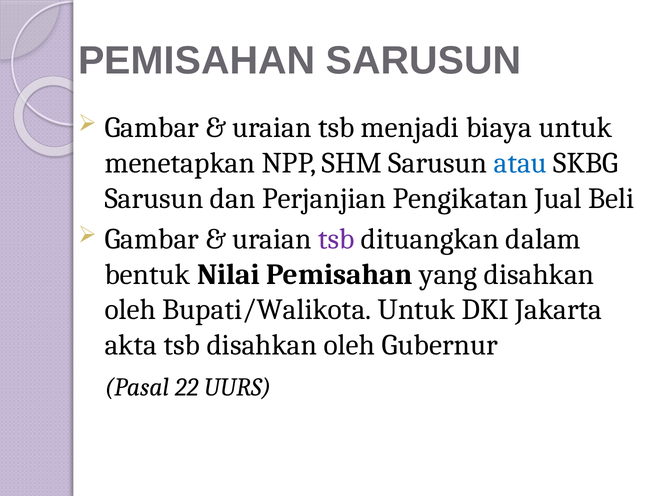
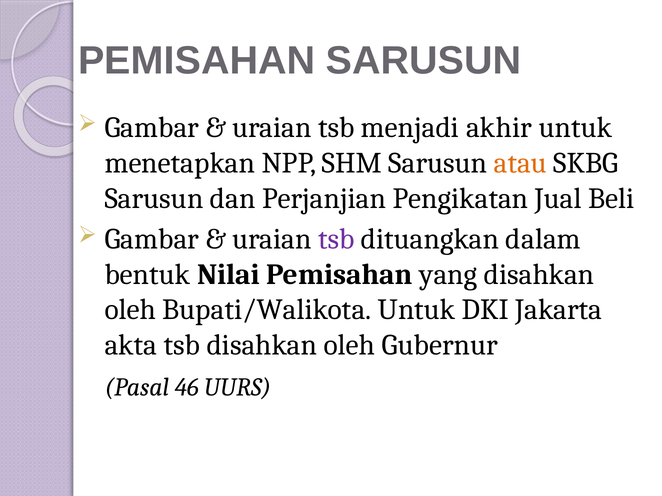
biaya: biaya -> akhir (499, 128)
atau colour: blue -> orange (520, 163)
22: 22 -> 46 (187, 387)
